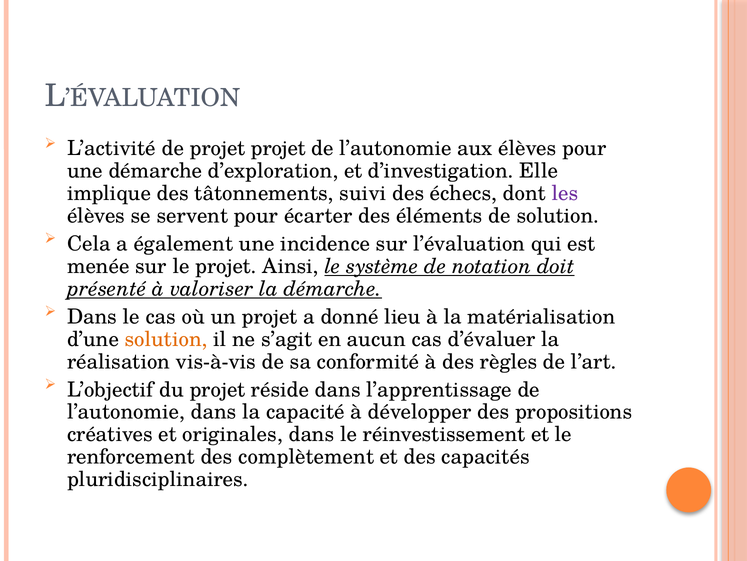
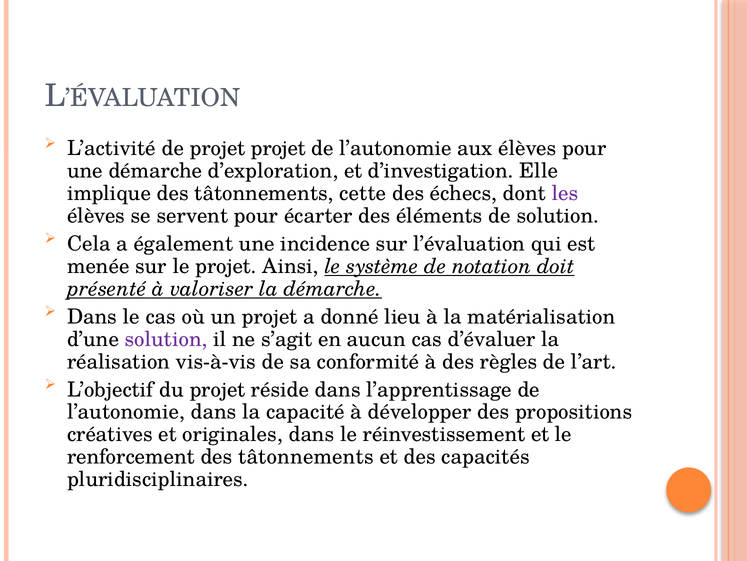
suivi: suivi -> cette (363, 193)
solution colour: orange -> purple (166, 339)
renforcement des complètement: complètement -> tâtonnements (306, 456)
